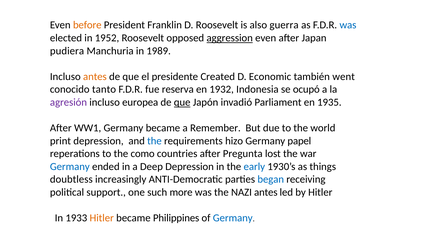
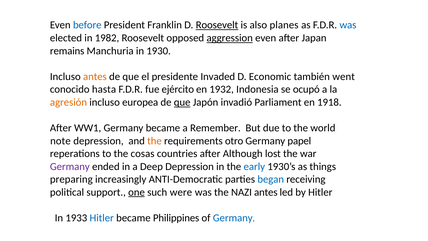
before colour: orange -> blue (87, 25)
Roosevelt underline: none -> present (217, 25)
guerra: guerra -> planes (284, 25)
1952: 1952 -> 1982 (107, 38)
pudiera: pudiera -> remains (67, 51)
1989: 1989 -> 1930 (159, 51)
Created: Created -> Invaded (218, 76)
tanto: tanto -> hasta (104, 89)
reserva: reserva -> ejército (178, 89)
agresión colour: purple -> orange (68, 102)
1935: 1935 -> 1918 (329, 102)
print: print -> note (60, 141)
the colour: blue -> orange (154, 141)
hizo: hizo -> otro (234, 141)
como: como -> cosas (143, 153)
Pregunta: Pregunta -> Although (243, 153)
Germany colour: blue -> purple (70, 166)
doubtless: doubtless -> preparing (71, 179)
one underline: none -> present (137, 192)
more: more -> were (181, 192)
Hitler colour: orange -> blue (102, 218)
